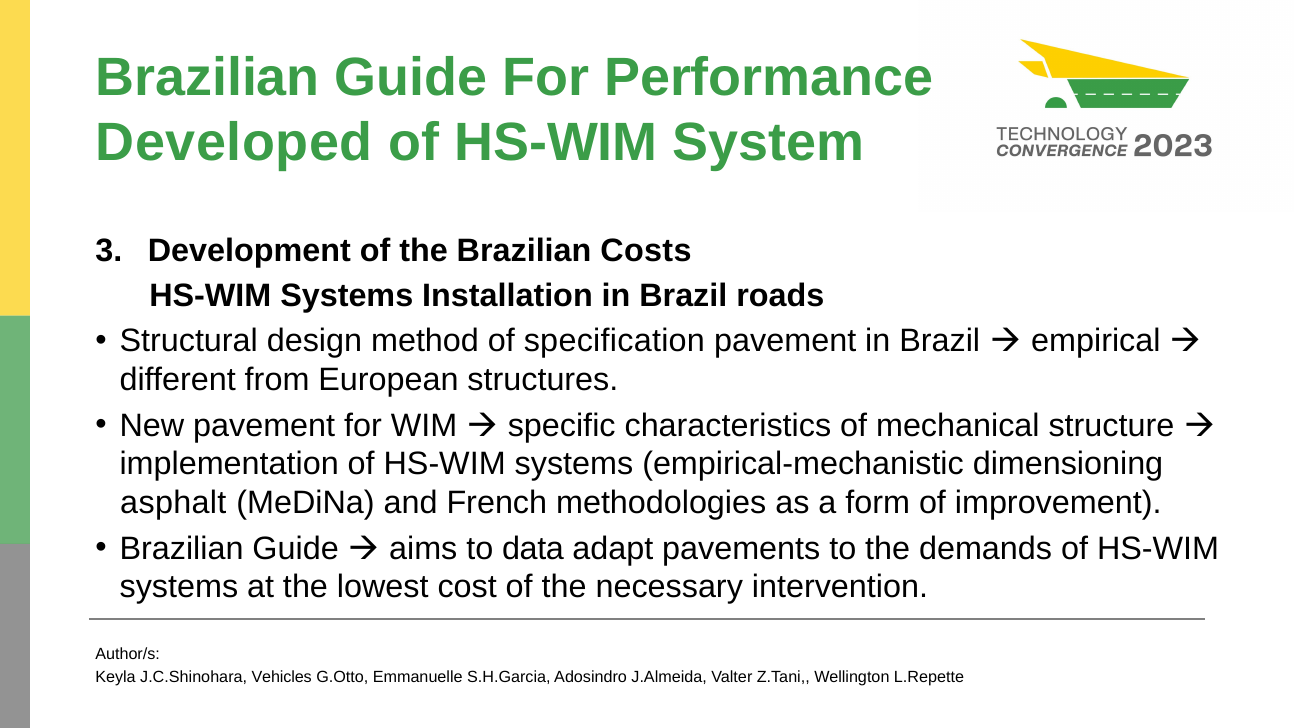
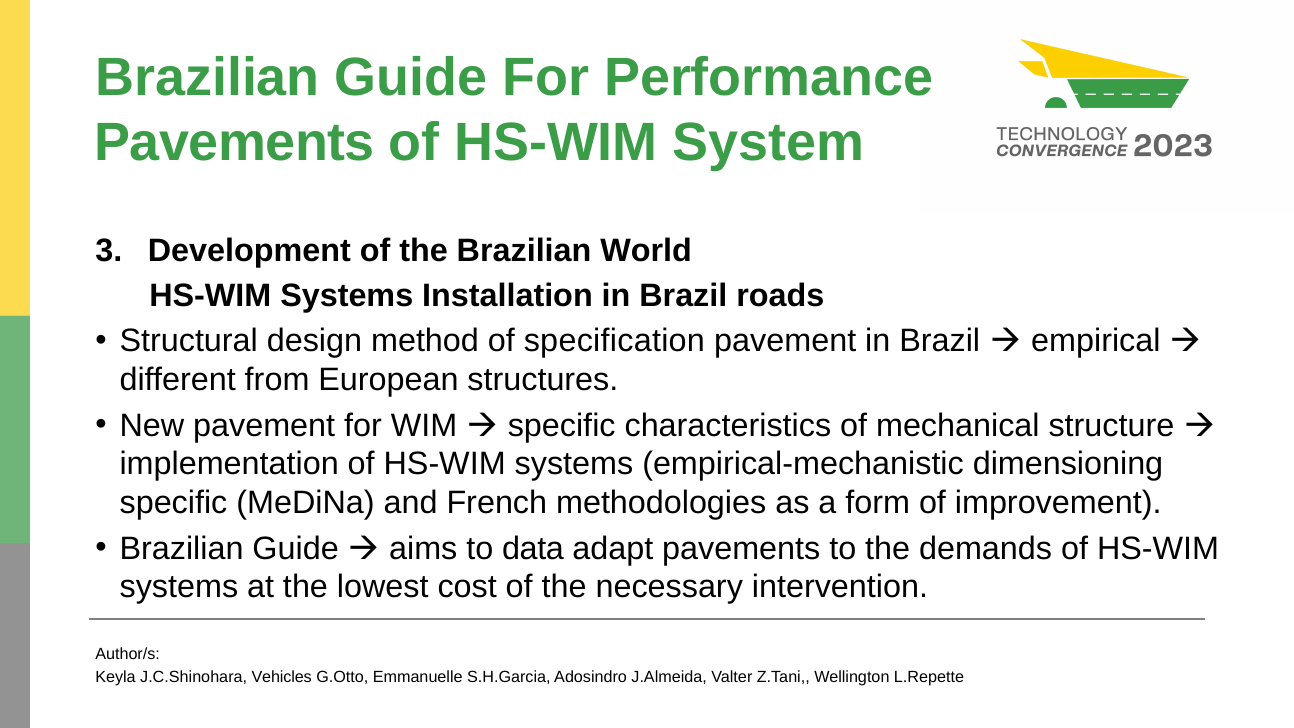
Developed: Developed -> Pavements (235, 143)
Costs: Costs -> World (646, 251)
asphalt: asphalt -> specific (173, 503)
